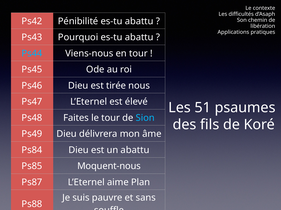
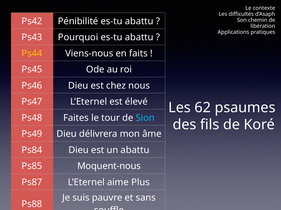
Ps44 colour: light blue -> yellow (32, 54)
en tour: tour -> faits (138, 54)
tirée: tirée -> chez (116, 86)
51: 51 -> 62 (203, 108)
Plan: Plan -> Plus (141, 183)
